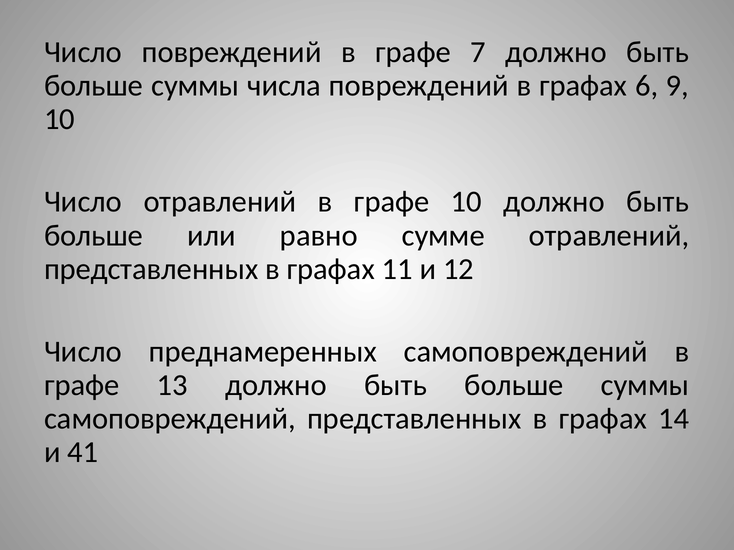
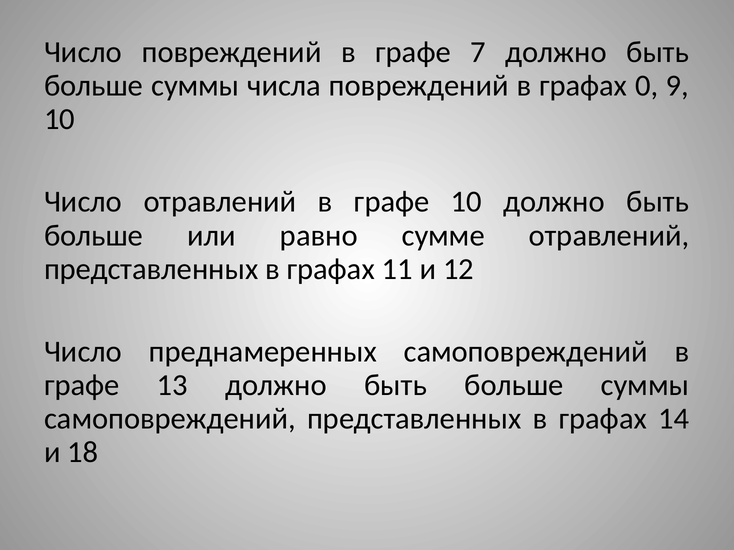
6: 6 -> 0 (647, 86)
41: 41 -> 18 (83, 453)
